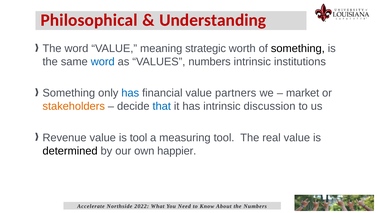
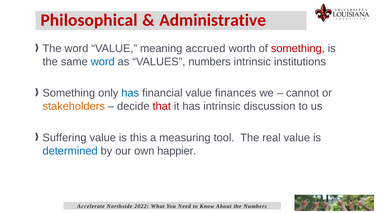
Understanding: Understanding -> Administrative (213, 20)
strategic: strategic -> accrued (205, 48)
something colour: black -> red (298, 48)
partners: partners -> finances (236, 93)
market: market -> cannot (303, 93)
that colour: blue -> red (162, 106)
Revenue: Revenue -> Suffering (65, 137)
is tool: tool -> this (138, 137)
determined colour: black -> blue (70, 151)
